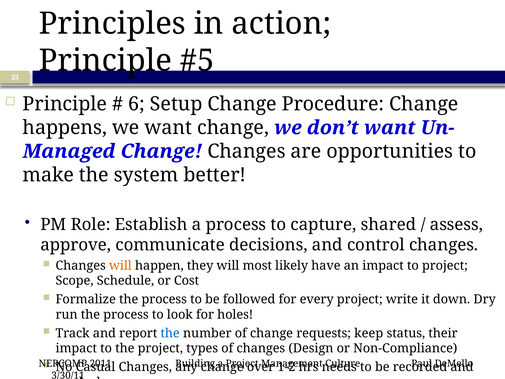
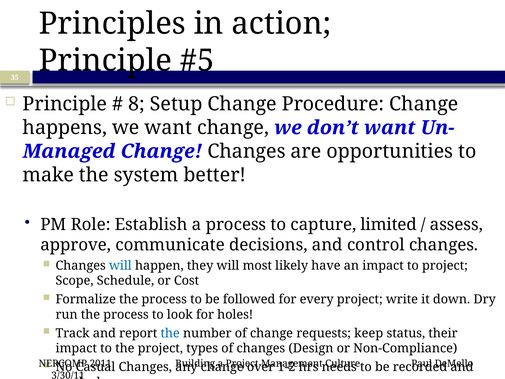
6: 6 -> 8 (137, 104)
shared: shared -> limited (389, 224)
will colour: orange -> blue (120, 265)
